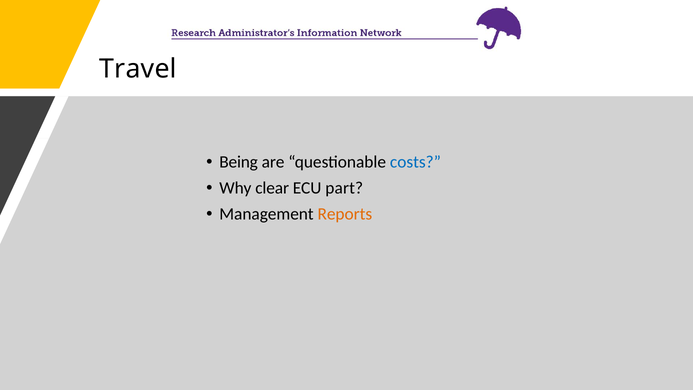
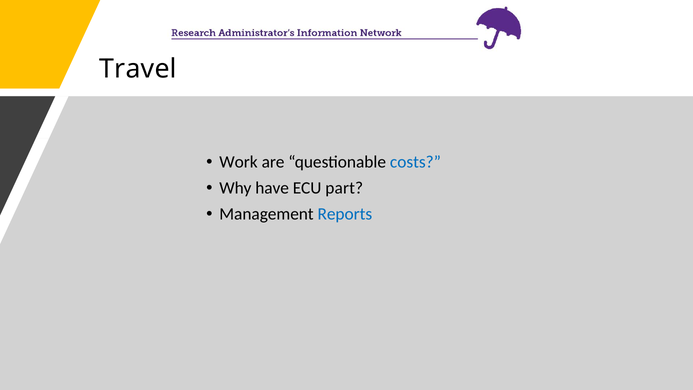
Being: Being -> Work (239, 162)
clear: clear -> have (272, 188)
Reports colour: orange -> blue (345, 214)
